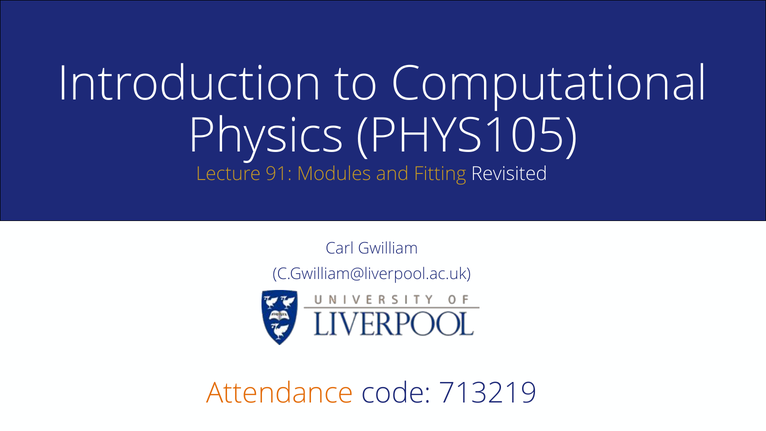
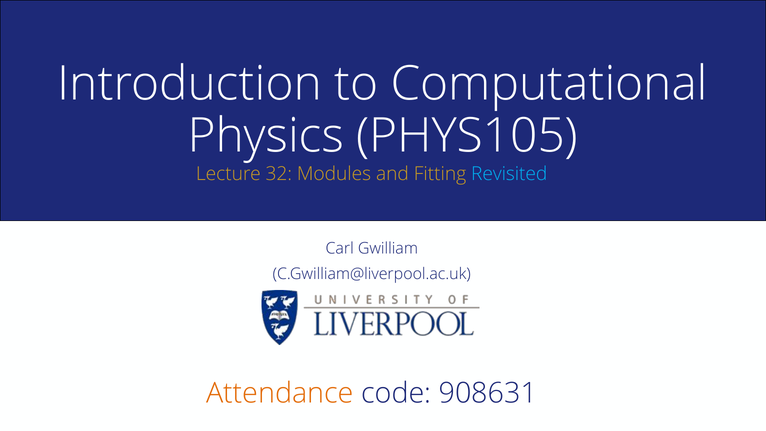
91: 91 -> 32 (279, 174)
Revisited colour: white -> light blue (509, 174)
713219: 713219 -> 908631 (488, 393)
